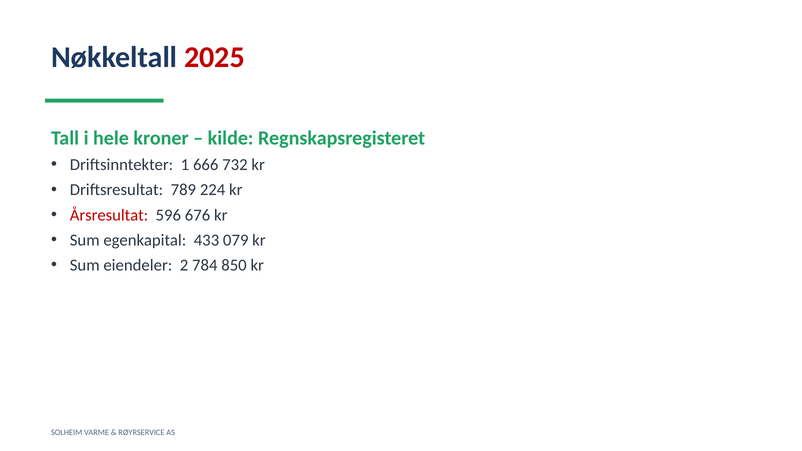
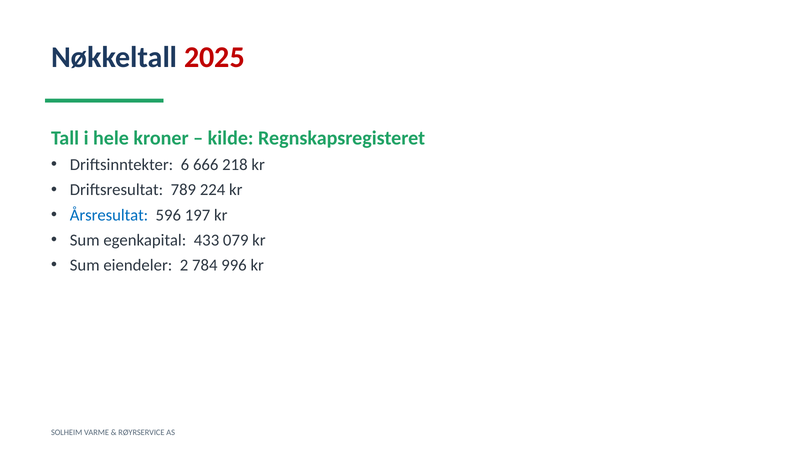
1: 1 -> 6 (185, 165)
732: 732 -> 218 (235, 165)
Årsresultat colour: red -> blue (109, 215)
676: 676 -> 197 (197, 215)
850: 850 -> 996 (234, 265)
